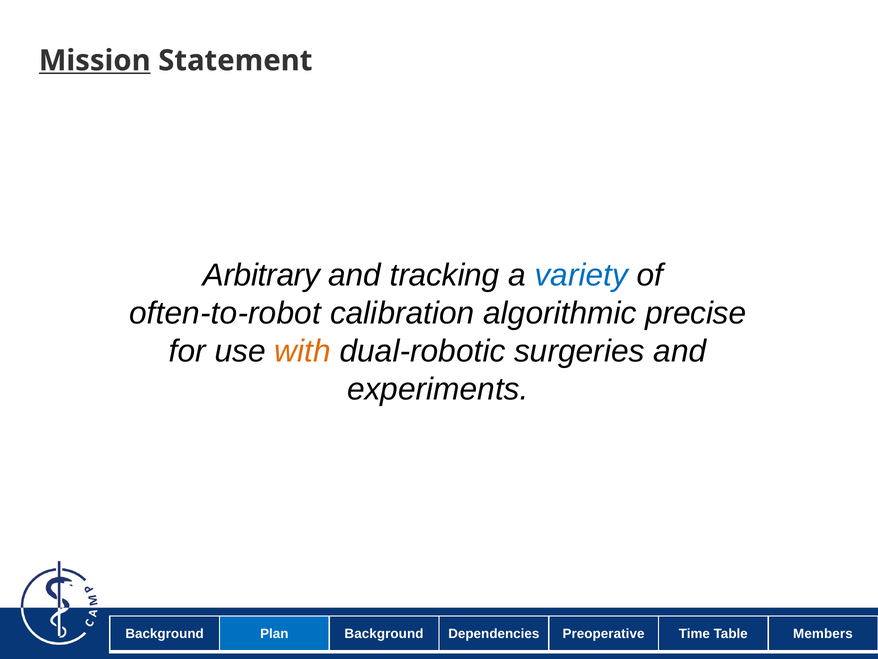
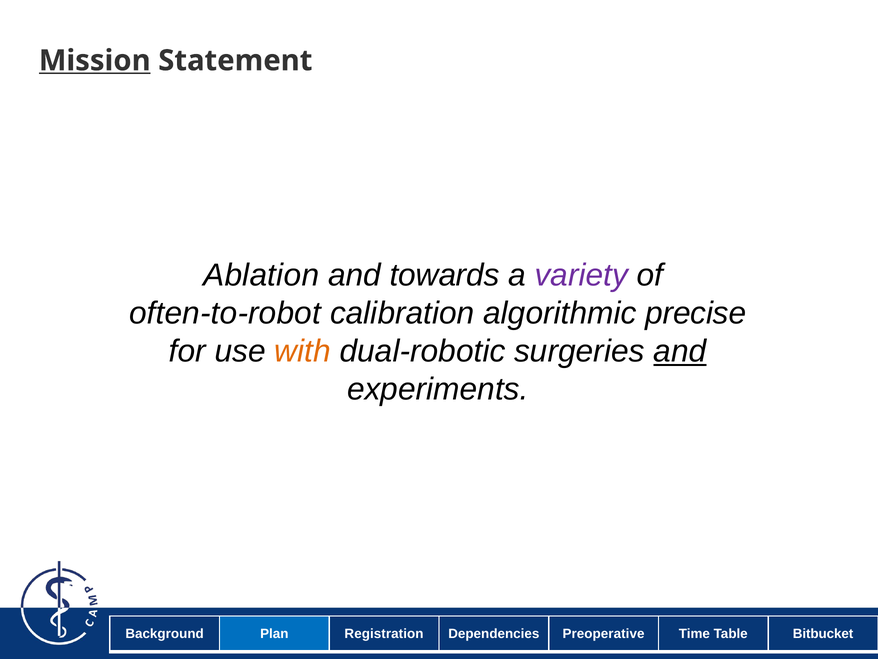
Arbitrary: Arbitrary -> Ablation (261, 275)
tracking: tracking -> towards (445, 275)
variety colour: blue -> purple (581, 275)
and underline: none -> present (680, 351)
Background: Background -> Registration (384, 633)
Members: Members -> Bitbucket (823, 633)
